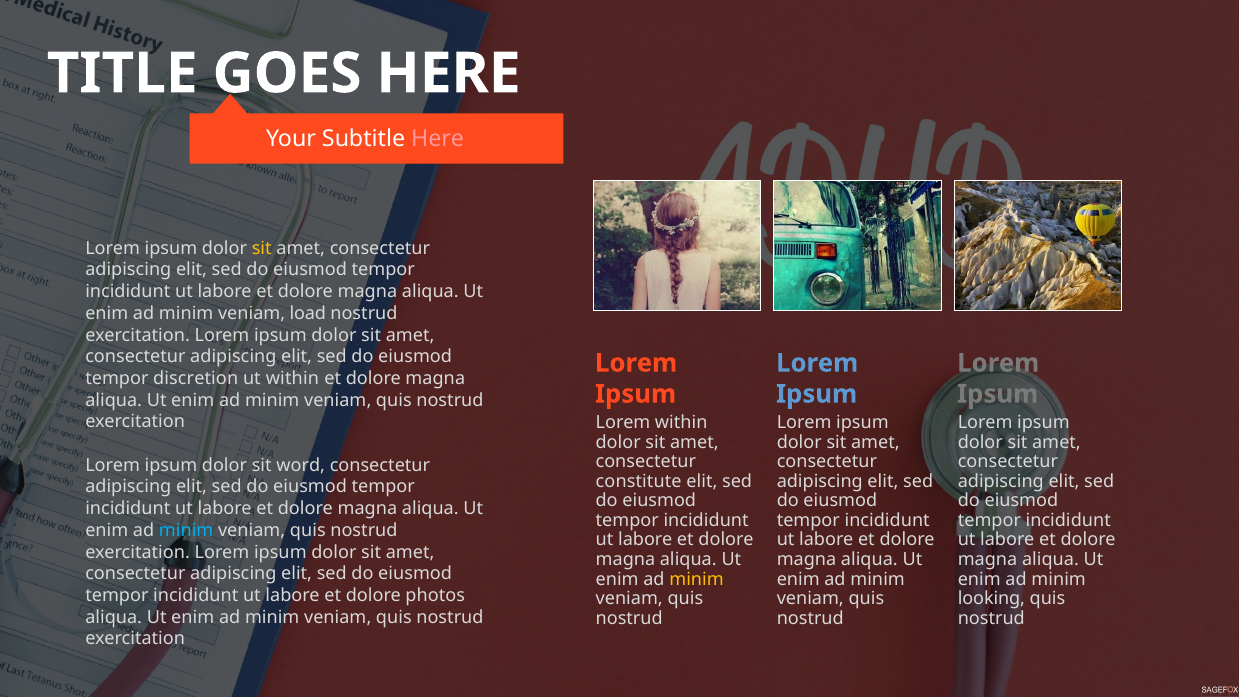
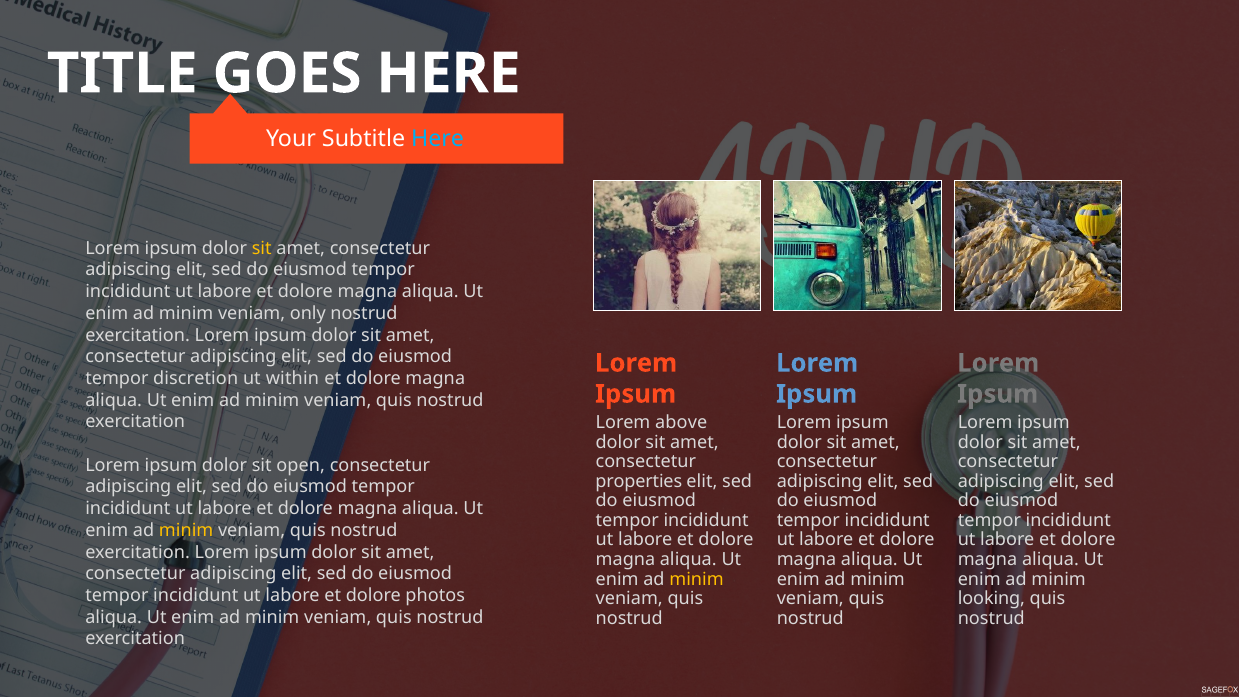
Here colour: pink -> light blue (438, 139)
load: load -> only (308, 313)
Lorem within: within -> above (681, 423)
word: word -> open (301, 465)
constitute: constitute -> properties (639, 481)
minim colour: light blue -> yellow (186, 530)
